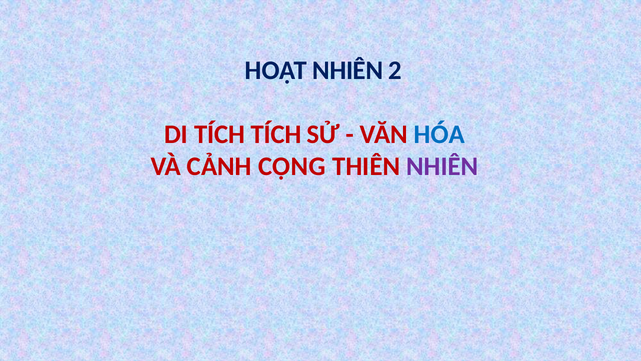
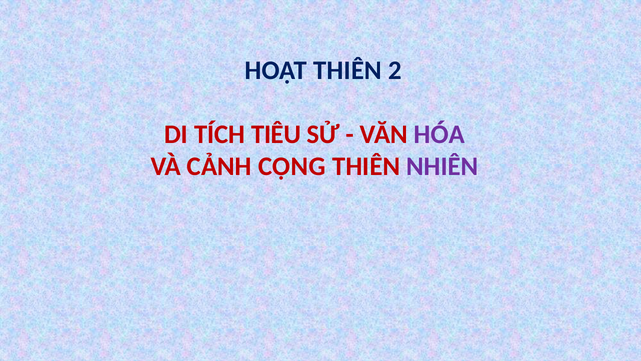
HOẠT NHIÊN: NHIÊN -> THIÊN (347, 70)
TÍCH TÍCH: TÍCH -> TIÊU (276, 134)
HÓA colour: blue -> purple (439, 134)
